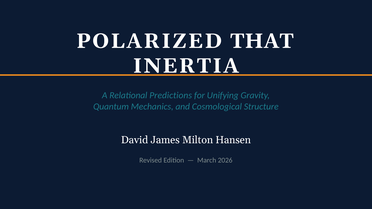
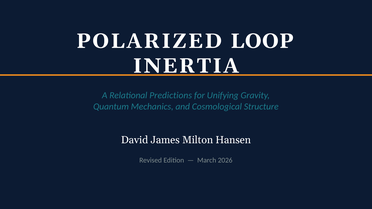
THAT: THAT -> LOOP (262, 41)
